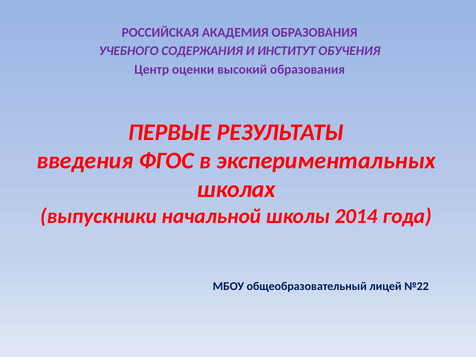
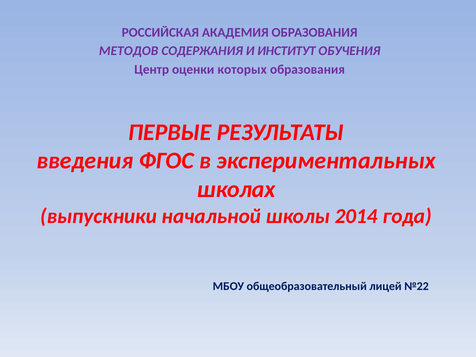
УЧЕБНОГО: УЧЕБНОГО -> МЕТОДОВ (129, 51)
высокий: высокий -> которых (242, 69)
